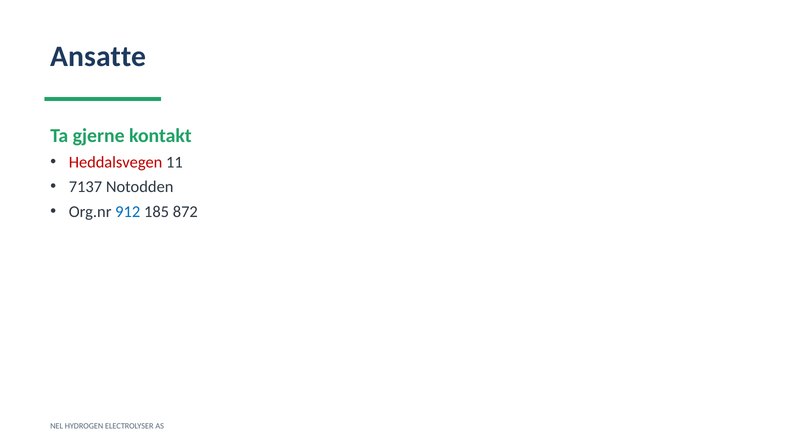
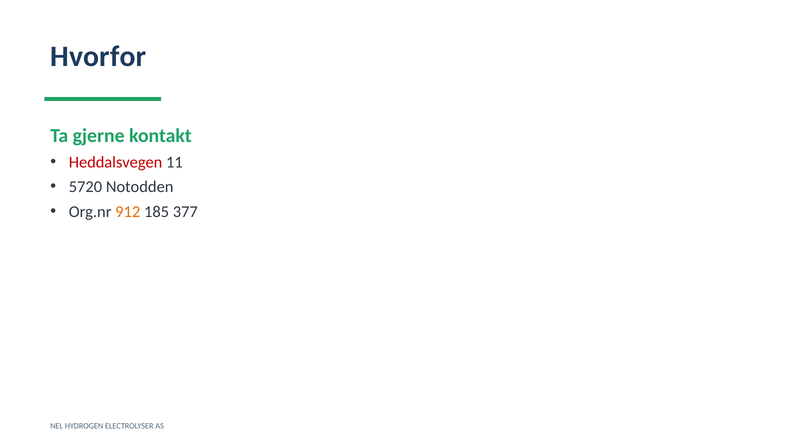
Ansatte: Ansatte -> Hvorfor (98, 56)
7137: 7137 -> 5720 (85, 187)
912 colour: blue -> orange (128, 212)
872: 872 -> 377 (185, 212)
